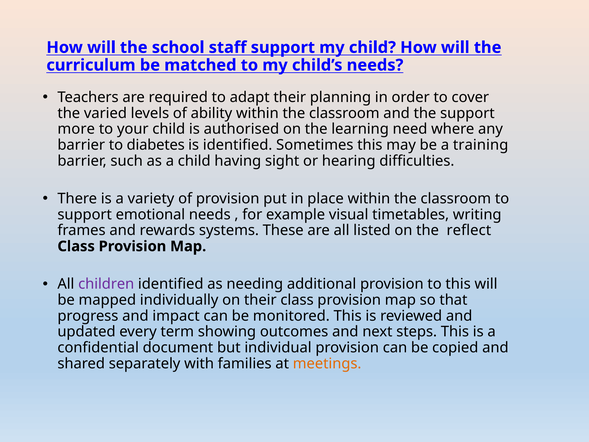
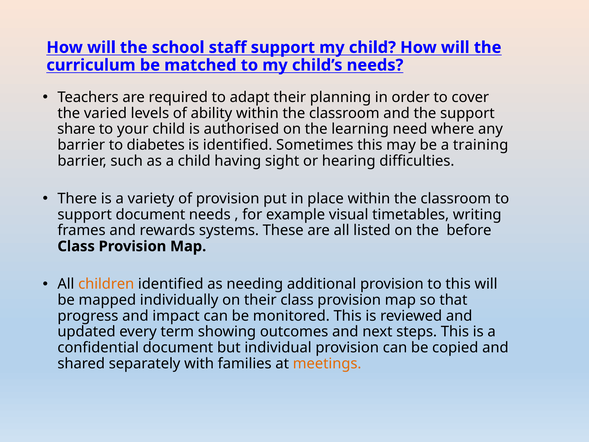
more: more -> share (76, 129)
support emotional: emotional -> document (150, 214)
reflect: reflect -> before (469, 230)
children colour: purple -> orange (106, 284)
